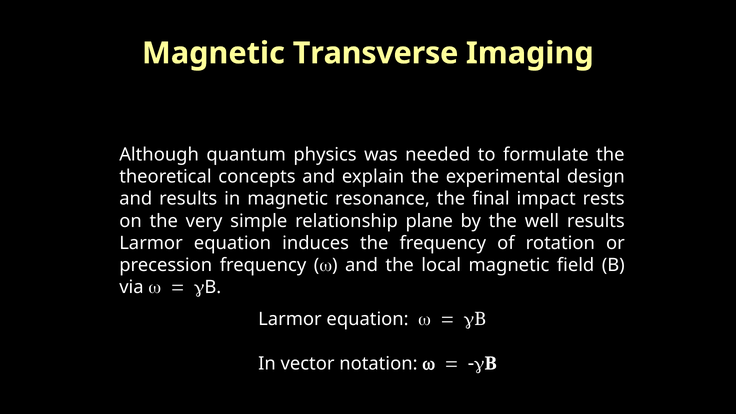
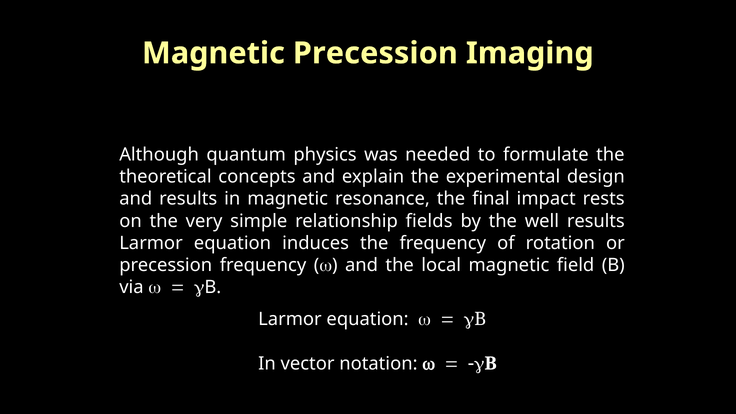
Magnetic Transverse: Transverse -> Precession (375, 53)
plane: plane -> fields (429, 221)
